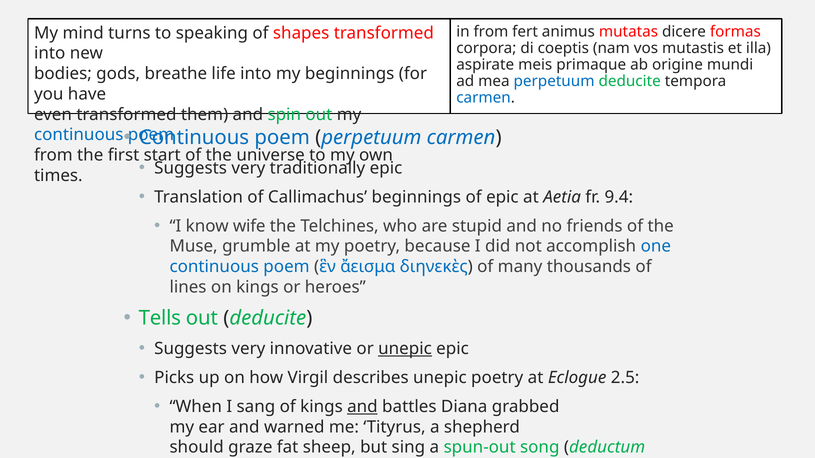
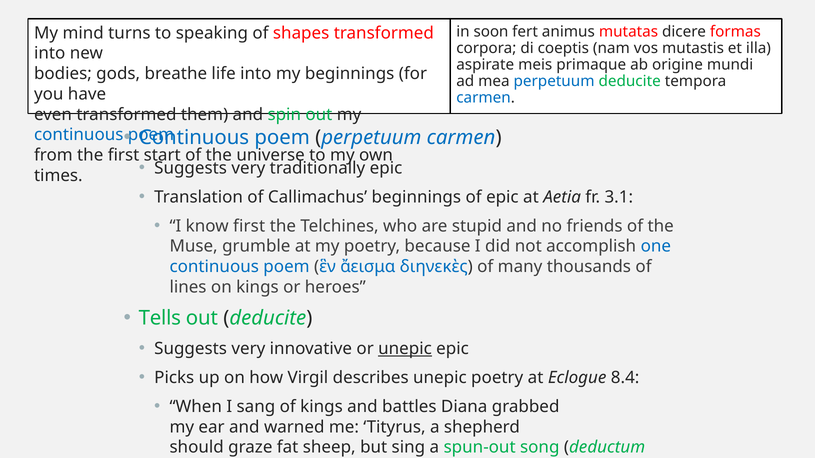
in from: from -> soon (491, 32)
9.4: 9.4 -> 3.1 (619, 197)
know wife: wife -> first (249, 226)
2.5: 2.5 -> 8.4 (625, 378)
and underline: present -> none (362, 407)
